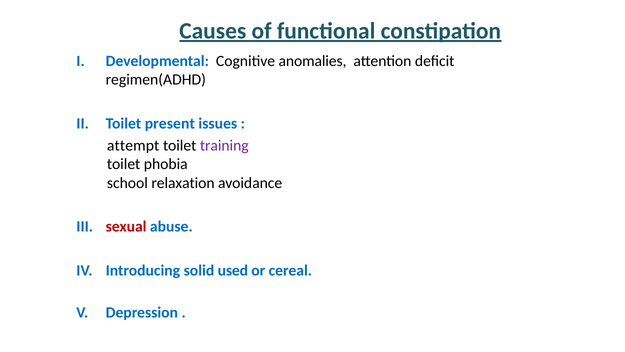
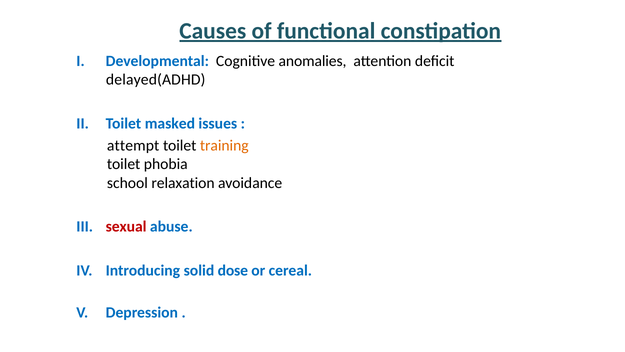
regimen(ADHD: regimen(ADHD -> delayed(ADHD (156, 80)
present: present -> masked (170, 123)
training colour: purple -> orange (224, 145)
used: used -> dose (233, 270)
